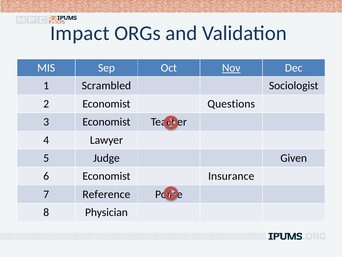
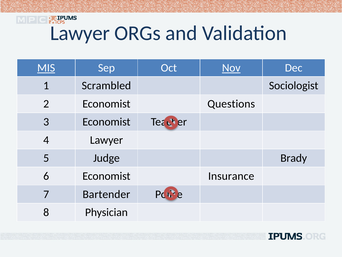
Impact: Impact -> Lawyer (80, 33)
MIS underline: none -> present (46, 68)
Given: Given -> Brady (294, 158)
Reference: Reference -> Bartender (106, 194)
